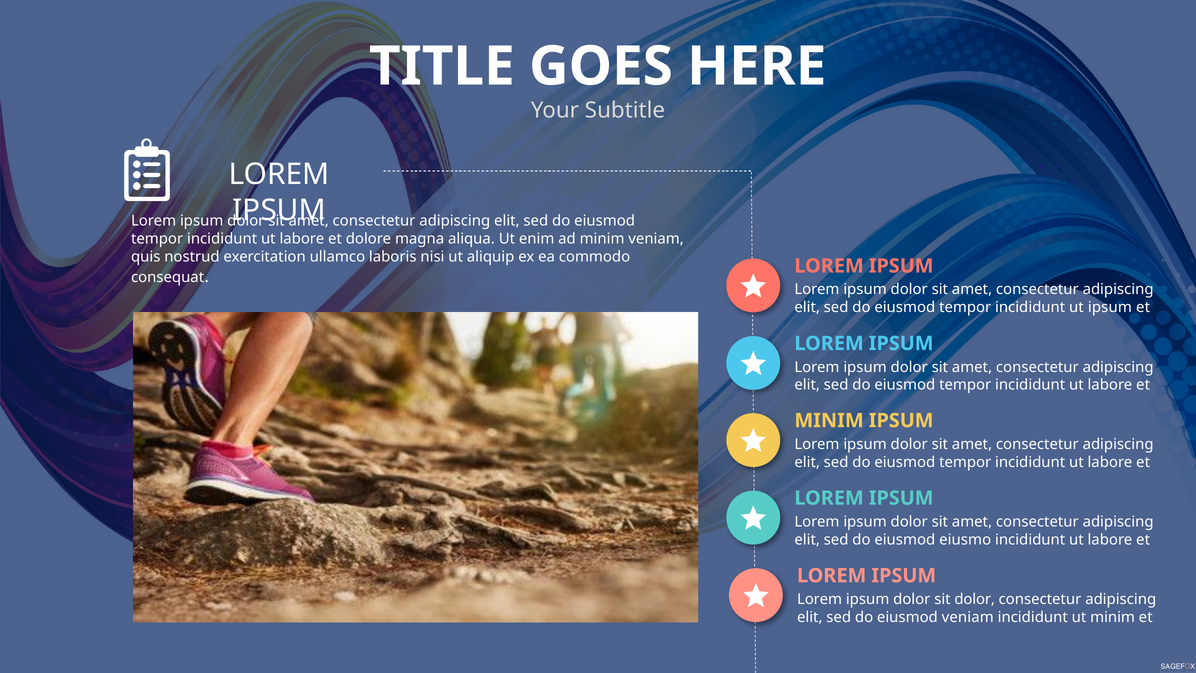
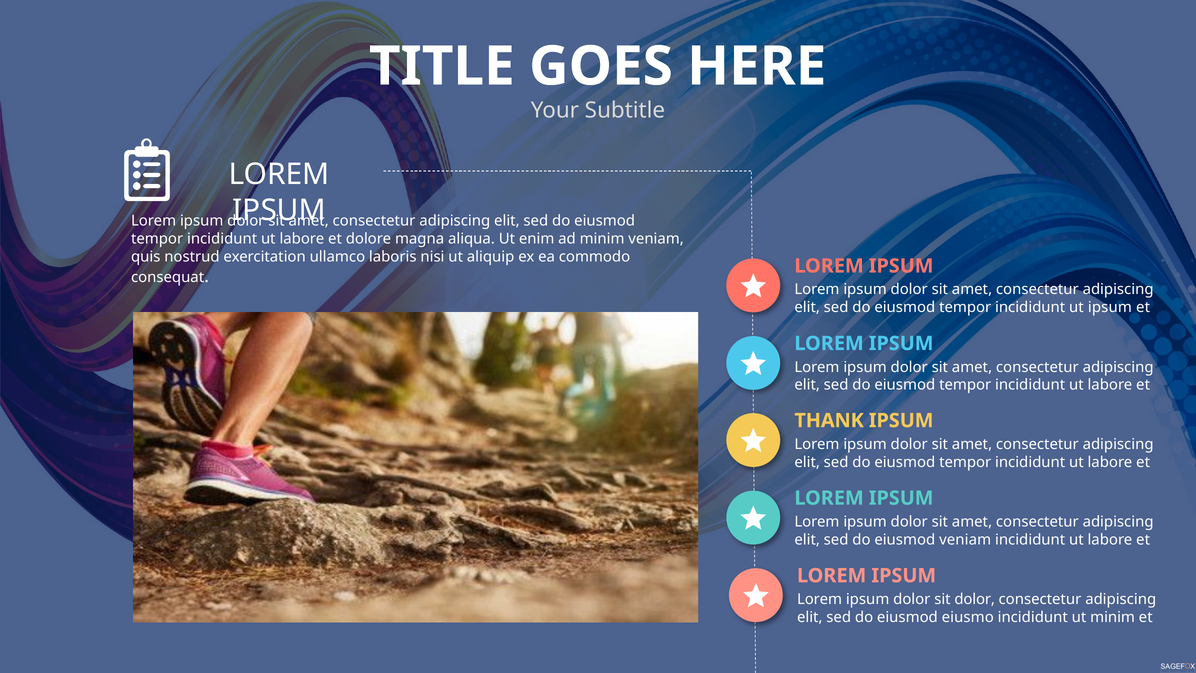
MINIM: MINIM -> THANK (829, 420)
eiusmod eiusmo: eiusmo -> veniam (965, 539)
eiusmod veniam: veniam -> eiusmo (968, 617)
